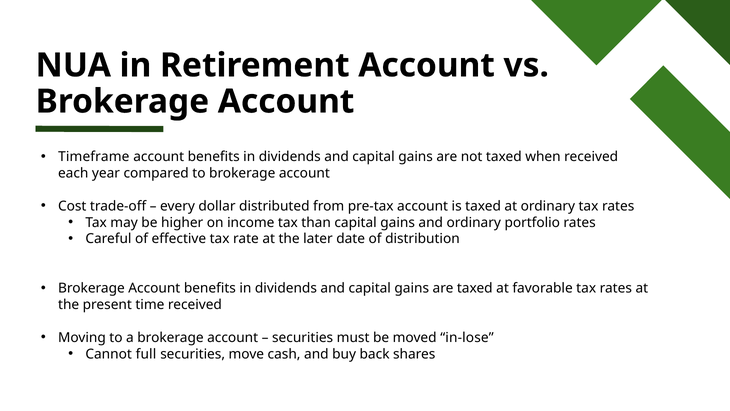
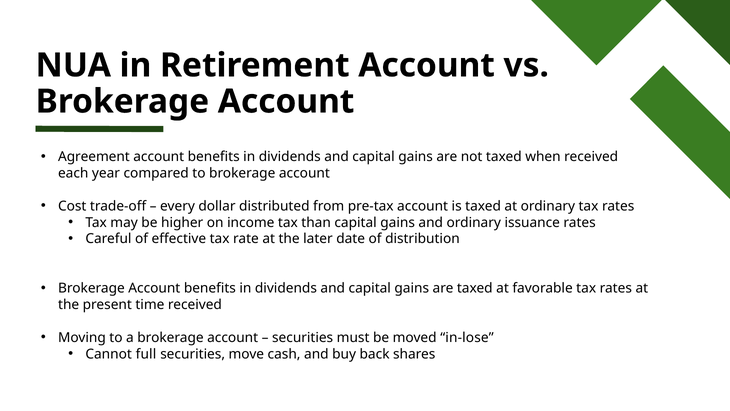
Timeframe: Timeframe -> Agreement (94, 157)
portfolio: portfolio -> issuance (532, 222)
